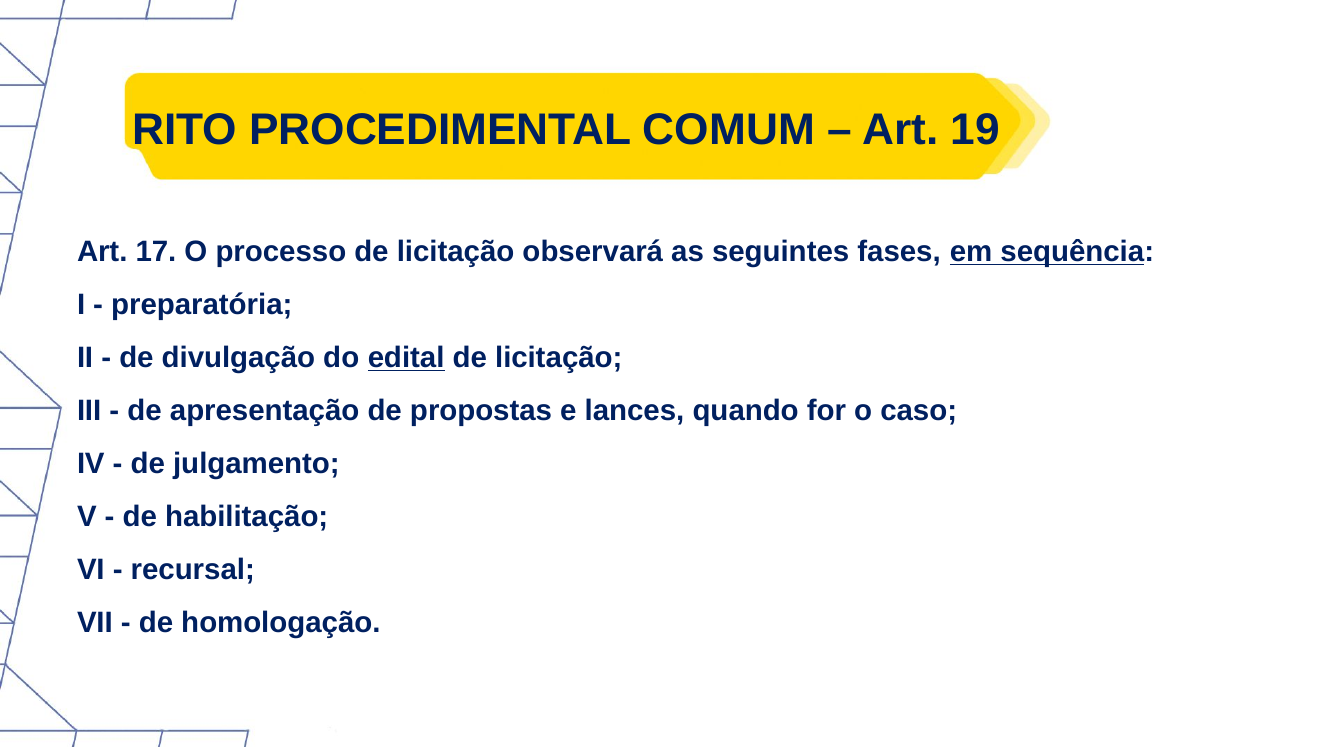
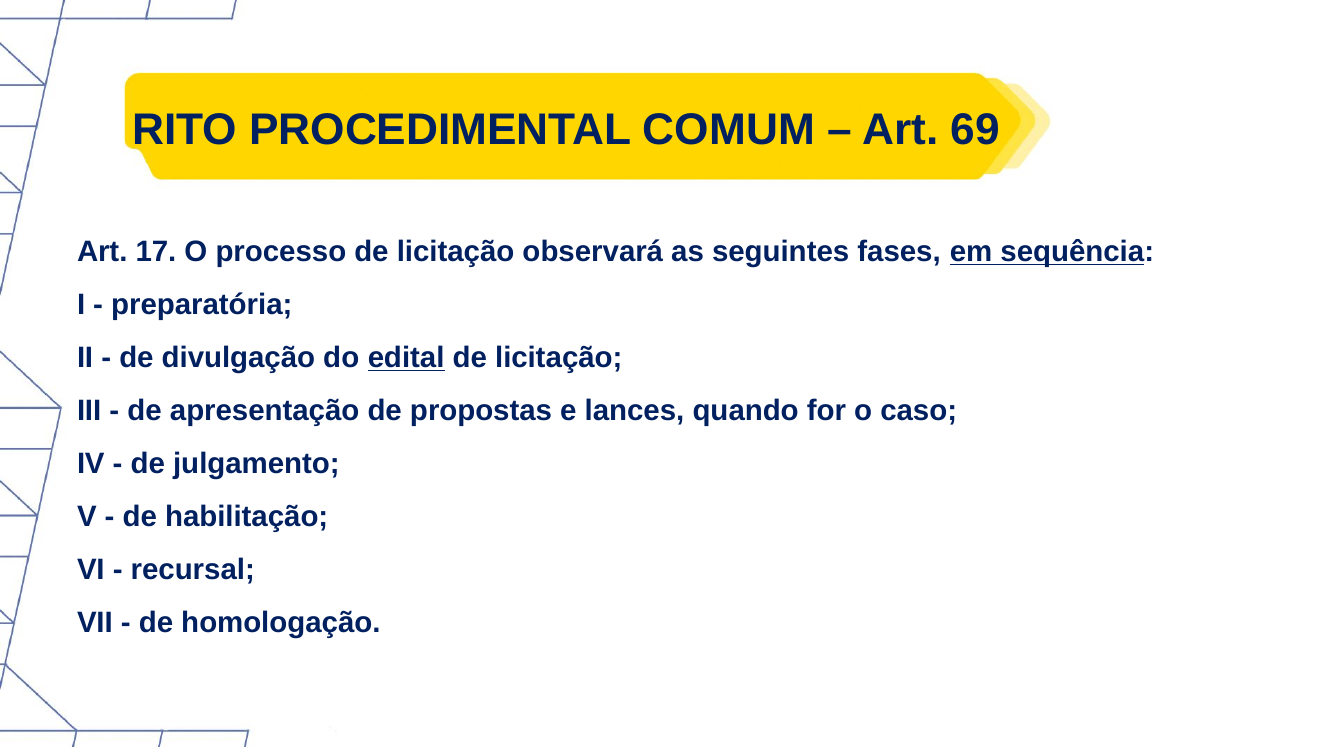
19: 19 -> 69 (975, 129)
